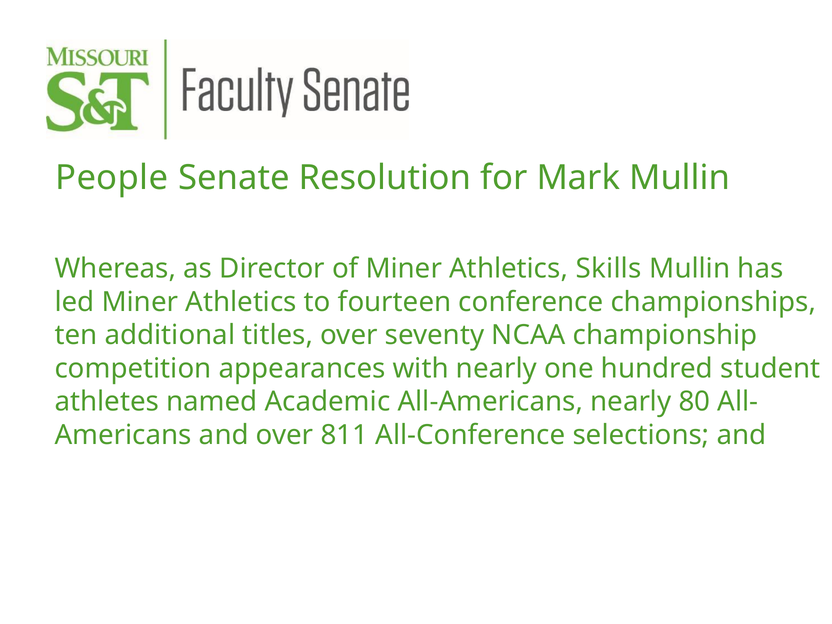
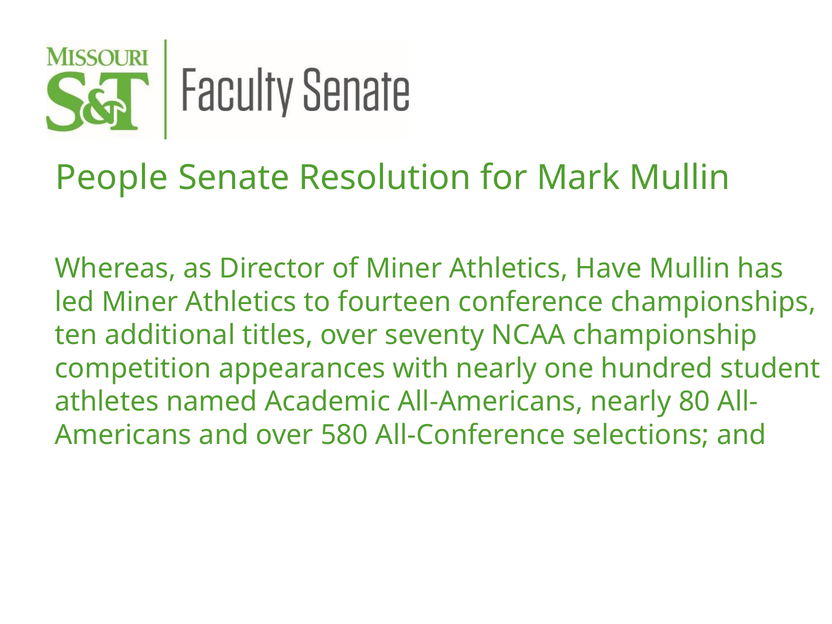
Skills: Skills -> Have (609, 269)
811: 811 -> 580 (344, 435)
